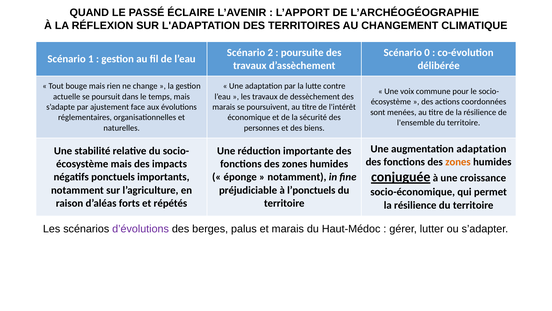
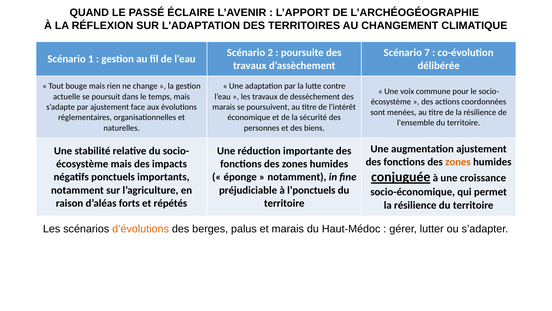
0: 0 -> 7 (427, 52)
augmentation adaptation: adaptation -> ajustement (481, 149)
d’évolutions colour: purple -> orange (141, 228)
